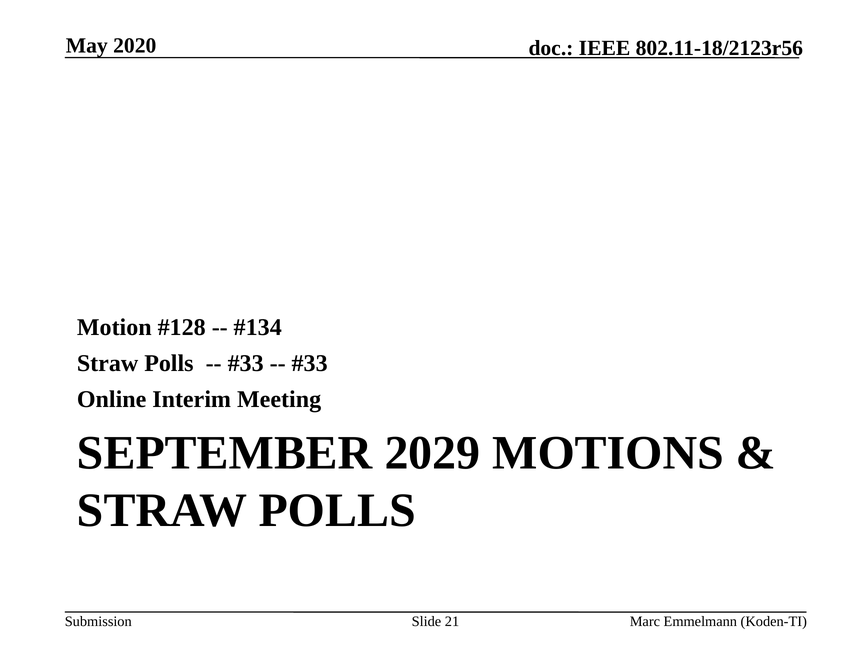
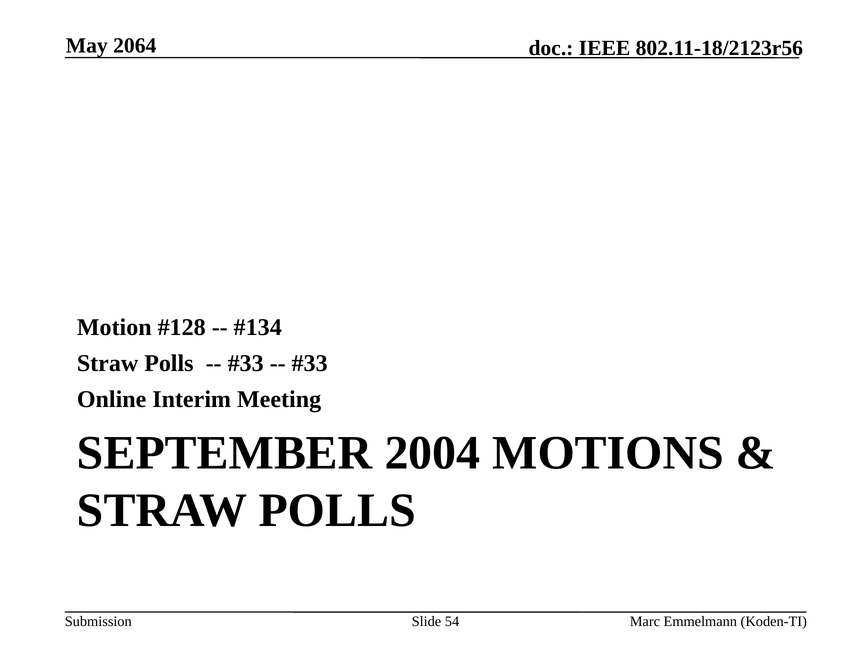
2020: 2020 -> 2064 (135, 46)
2029: 2029 -> 2004 (432, 453)
21: 21 -> 54 (452, 621)
